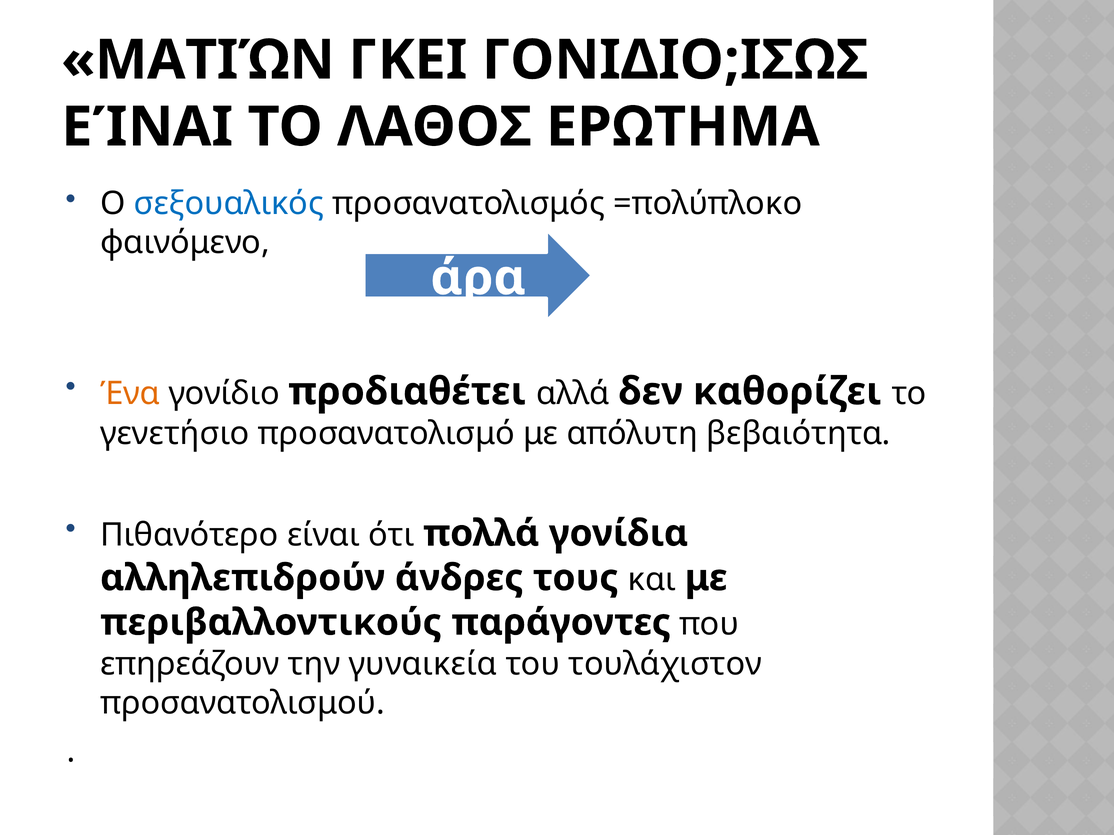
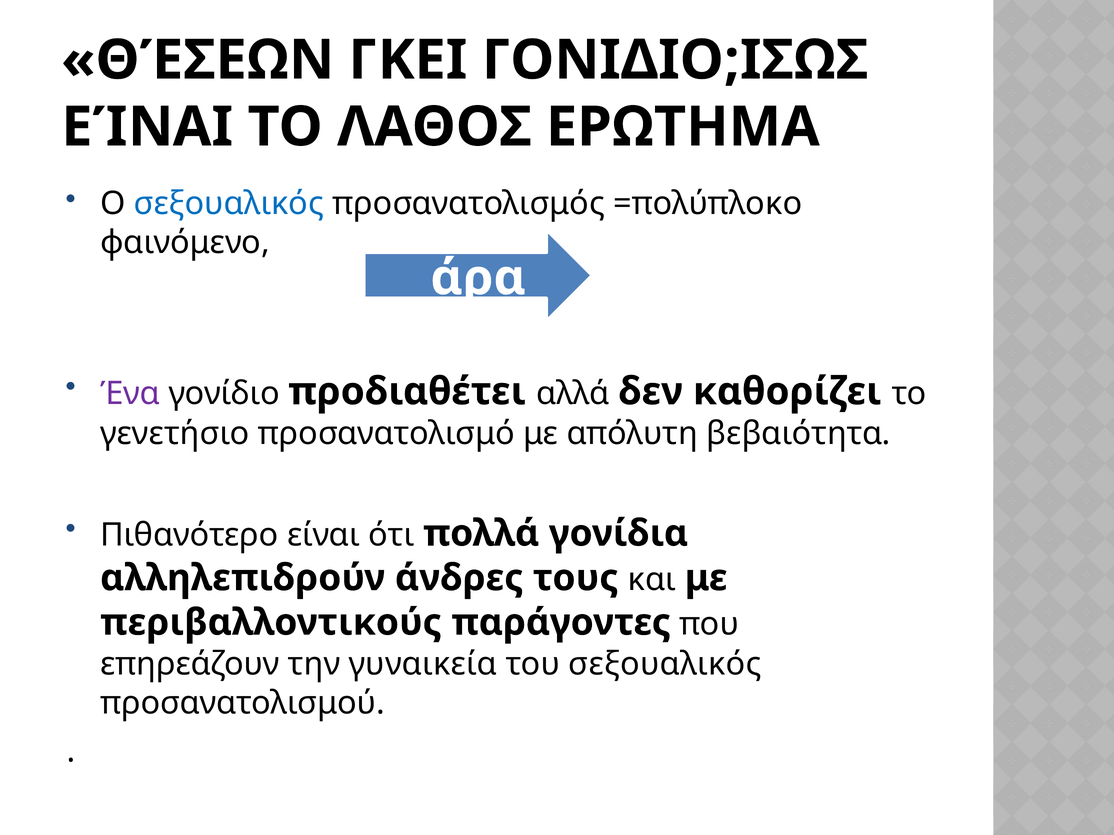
ΜΑΤΙΏΝ: ΜΑΤΙΏΝ -> ΘΈΣΕΩΝ (198, 60)
Ένα colour: orange -> purple (130, 394)
του τουλάχιστον: τουλάχιστον -> σεξουαλικός (665, 664)
